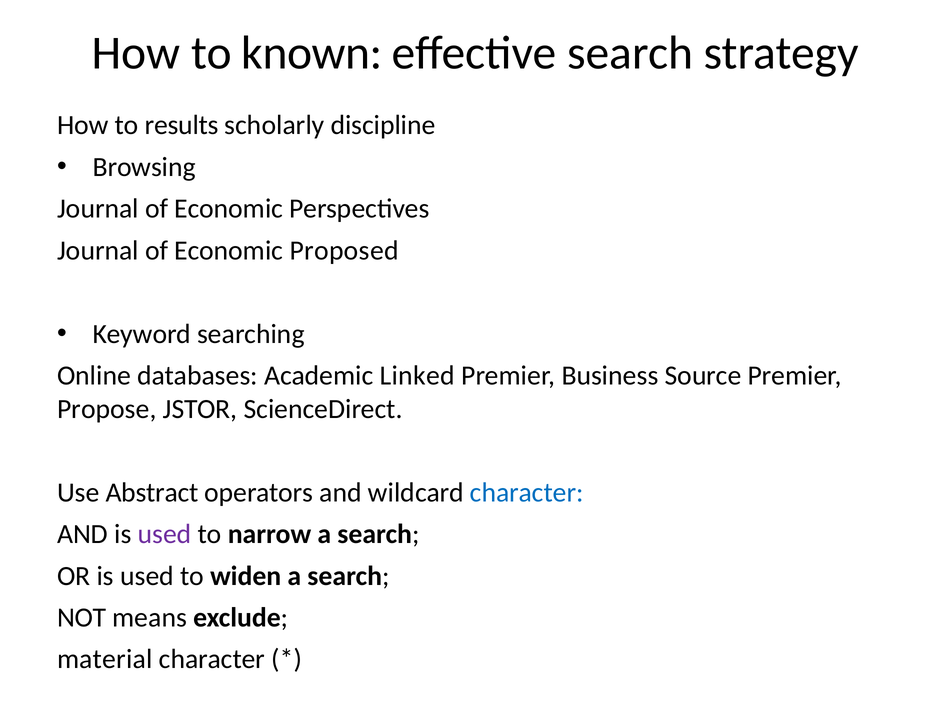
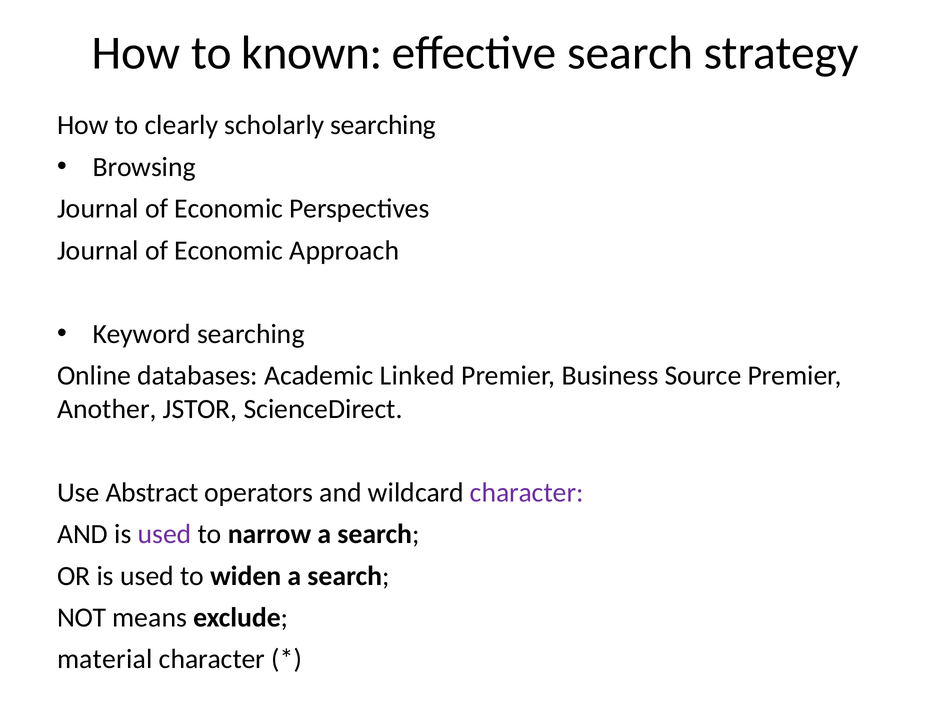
results: results -> clearly (182, 125)
scholarly discipline: discipline -> searching (383, 125)
Proposed: Proposed -> Approach (344, 251)
Propose: Propose -> Another (107, 409)
character colour: blue -> purple (527, 493)
